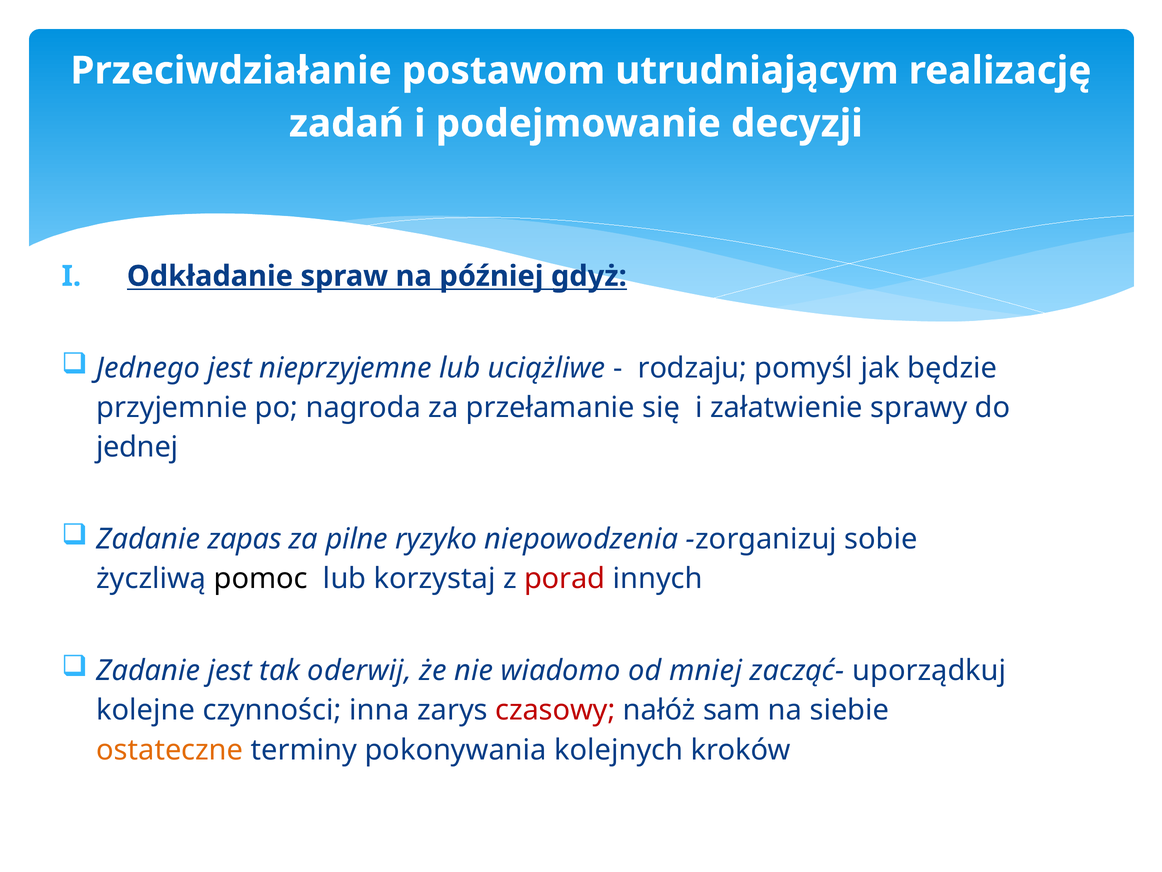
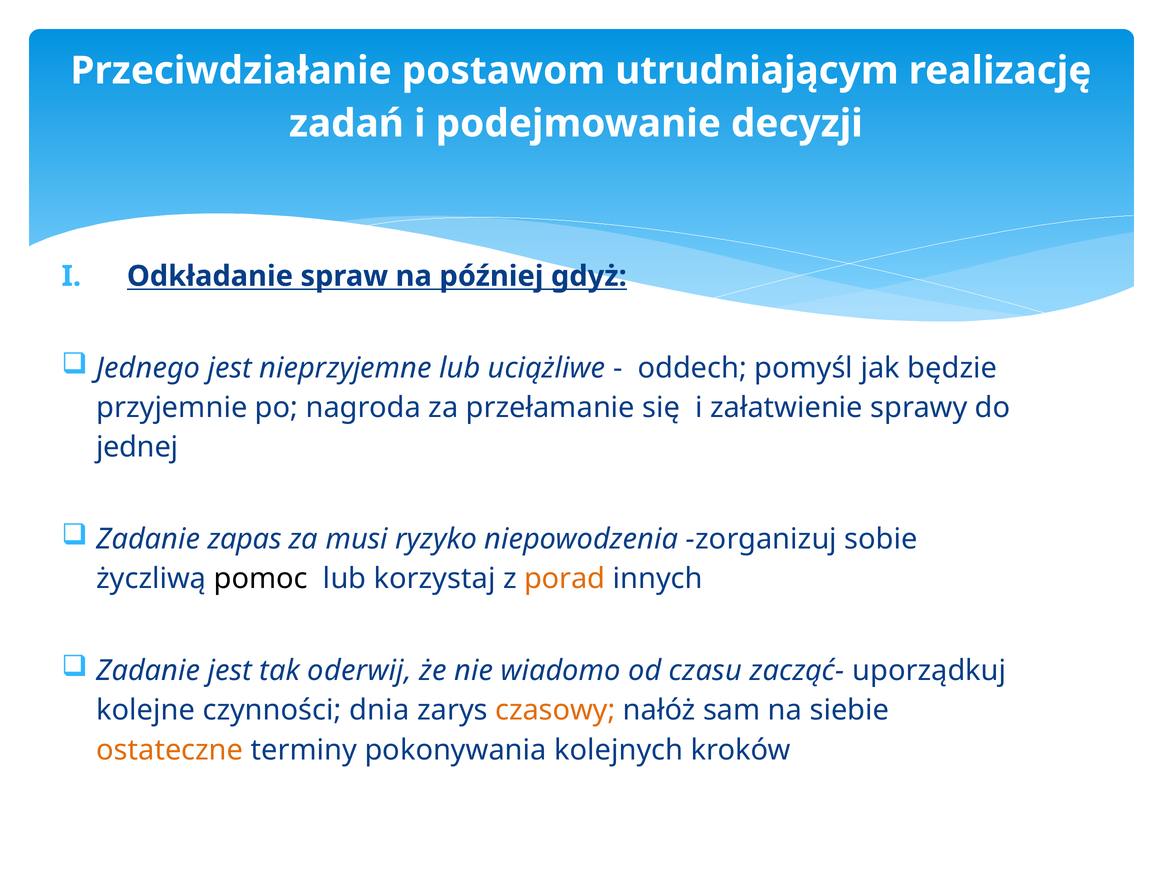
rodzaju: rodzaju -> oddech (692, 368)
pilne: pilne -> musi (357, 539)
porad colour: red -> orange (565, 579)
mniej: mniej -> czasu (706, 670)
inna: inna -> dnia (379, 710)
czasowy colour: red -> orange (555, 710)
